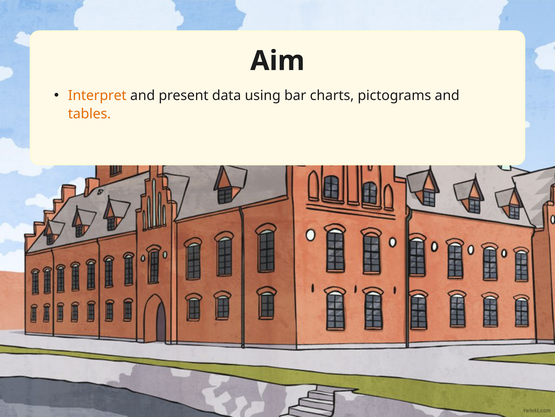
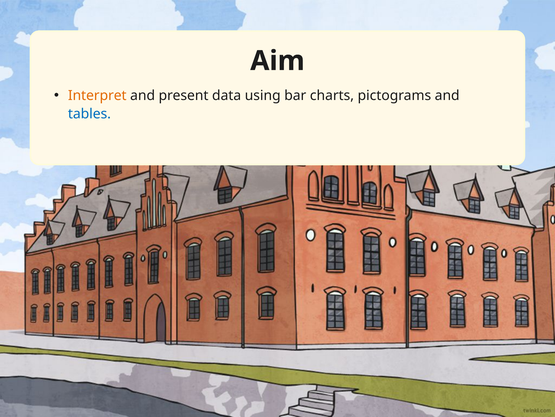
tables colour: orange -> blue (89, 114)
